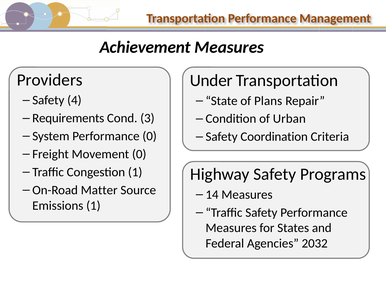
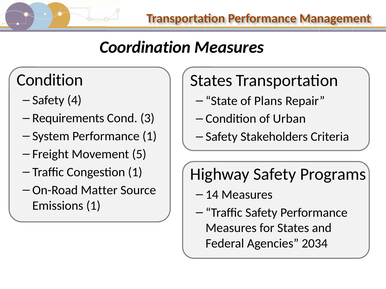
Achievement: Achievement -> Coordination (145, 47)
Providers: Providers -> Condition (50, 80)
Under: Under -> States (211, 81)
Performance 0: 0 -> 1 (150, 136)
Coordination: Coordination -> Stakeholders (274, 137)
Movement 0: 0 -> 5 (139, 154)
2032: 2032 -> 2034 (315, 244)
